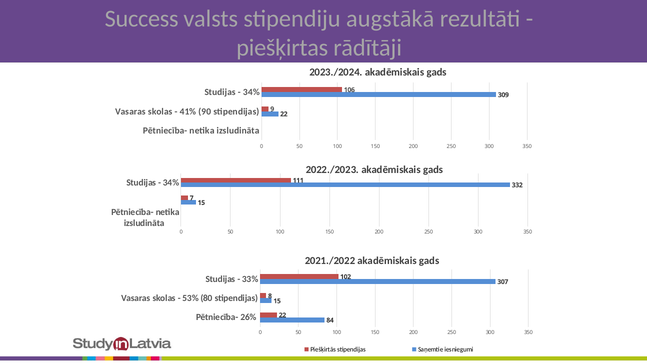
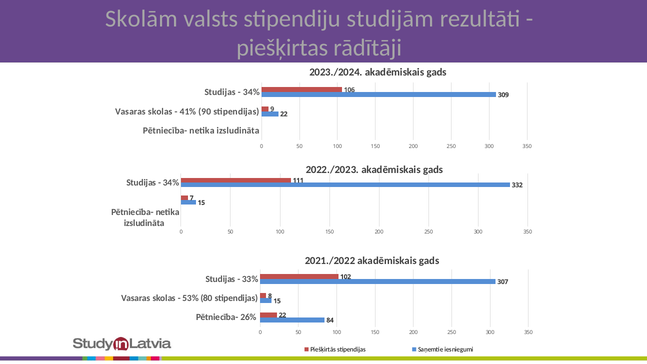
Success: Success -> Skolām (141, 19)
augstākā: augstākā -> studijām (390, 19)
